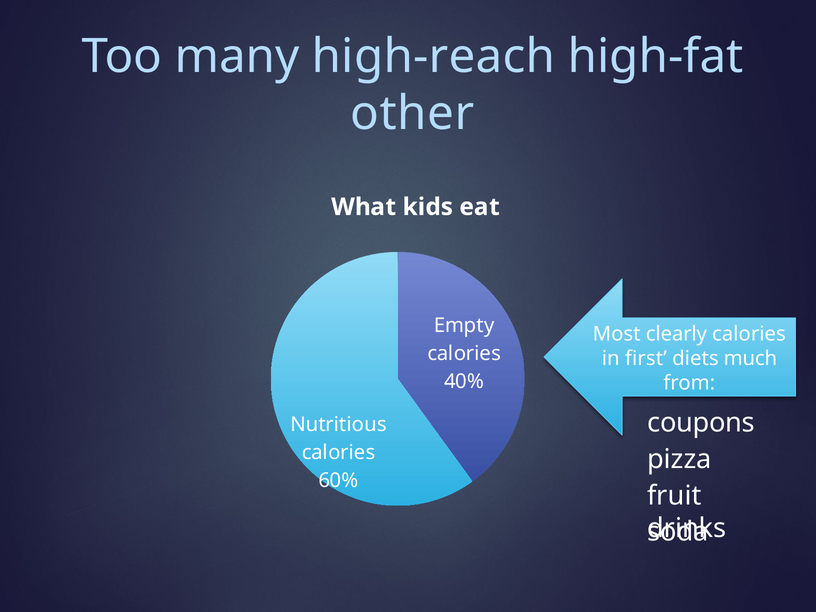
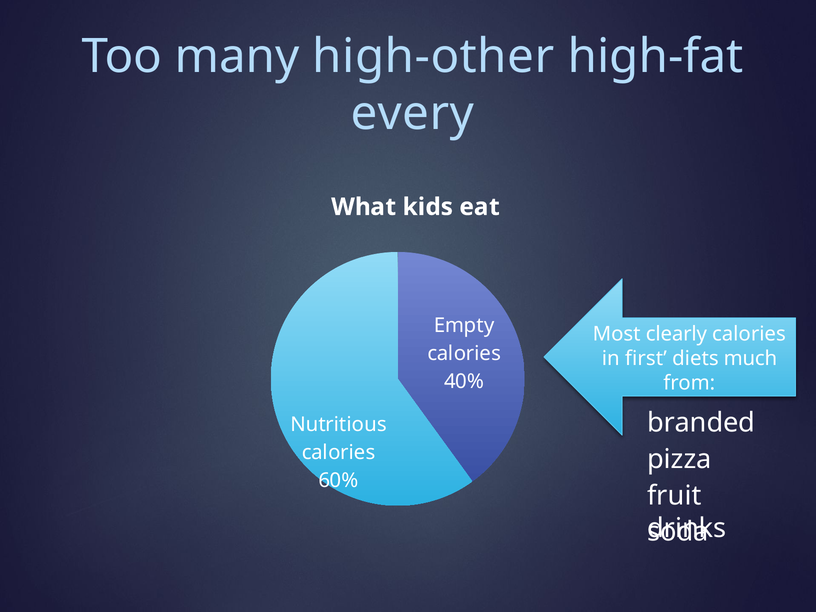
high-reach: high-reach -> high-other (433, 56)
other: other -> every (412, 113)
coupons: coupons -> branded (701, 423)
